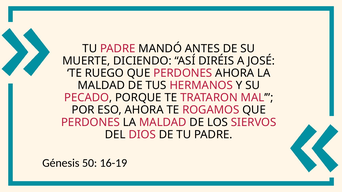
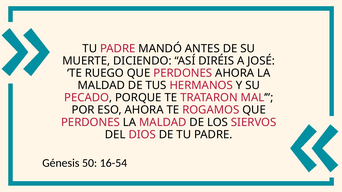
16-19: 16-19 -> 16-54 (113, 163)
